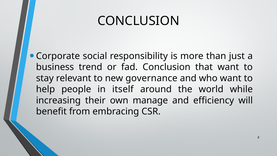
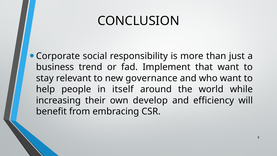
fad Conclusion: Conclusion -> Implement (166, 67)
manage: manage -> develop (150, 100)
